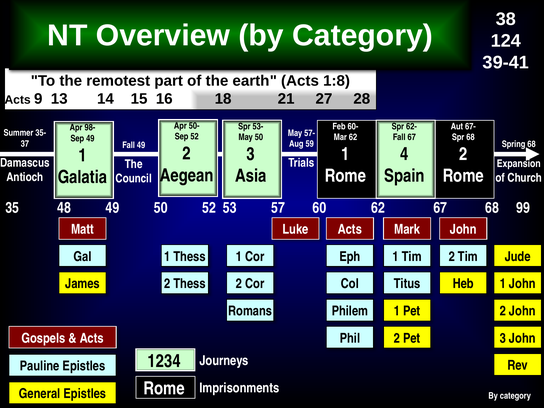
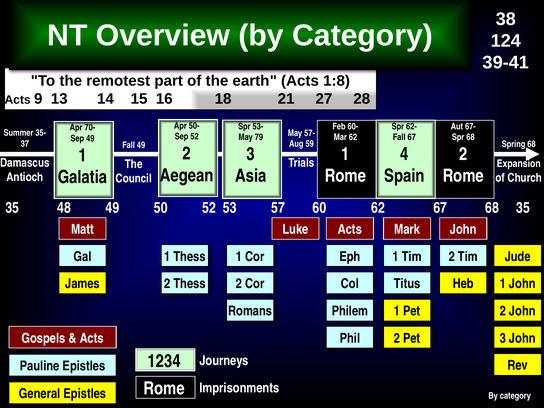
98-: 98- -> 70- (90, 128)
May 50: 50 -> 79 (259, 137)
68 99: 99 -> 35 (523, 208)
